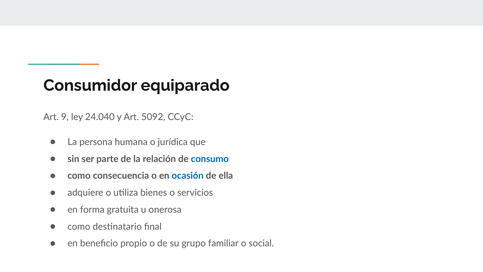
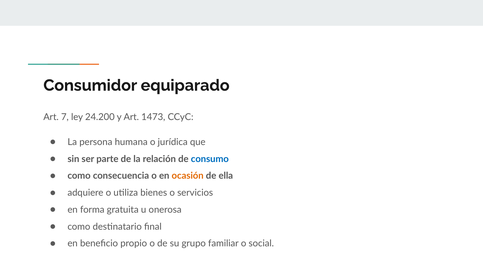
9: 9 -> 7 (65, 117)
24.040: 24.040 -> 24.200 (100, 117)
5092: 5092 -> 1473 (153, 117)
ocasión colour: blue -> orange (188, 176)
